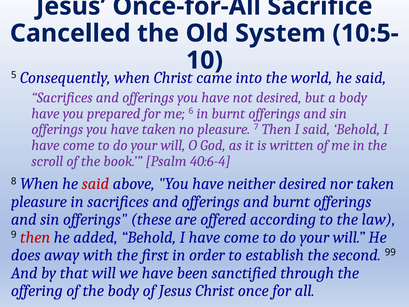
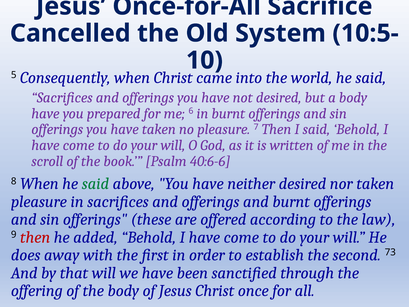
40:6-4: 40:6-4 -> 40:6-6 (210, 161)
said colour: red -> green (95, 184)
99: 99 -> 73 (390, 252)
